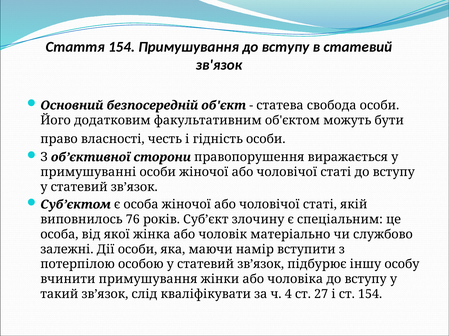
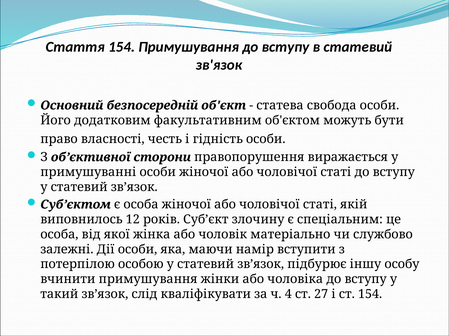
76: 76 -> 12 (133, 220)
